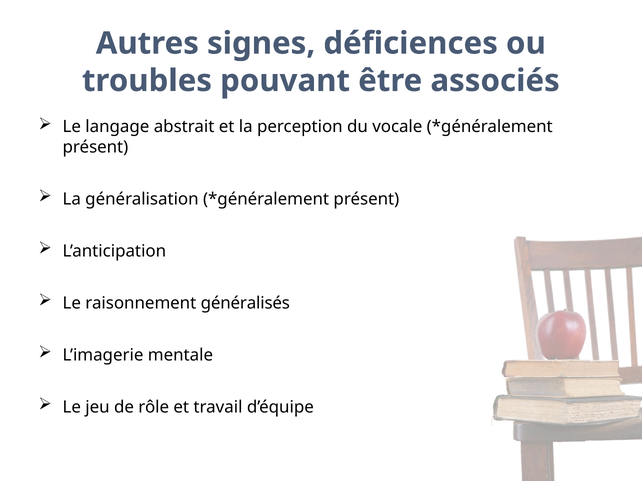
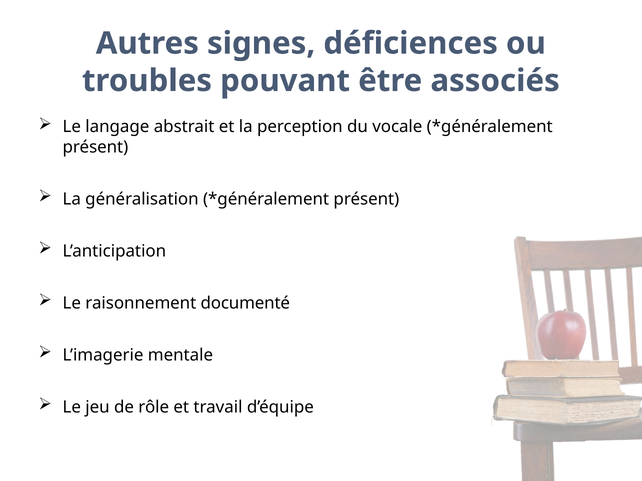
généralisés: généralisés -> documenté (245, 303)
